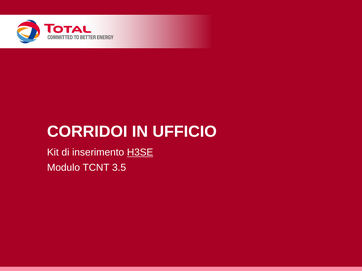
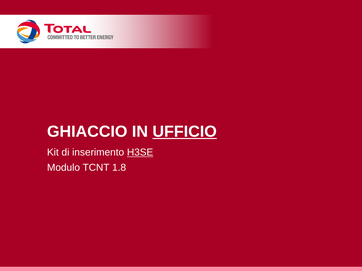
CORRIDOI: CORRIDOI -> GHIACCIO (87, 132)
UFFICIO underline: none -> present (185, 132)
3.5: 3.5 -> 1.8 (119, 168)
